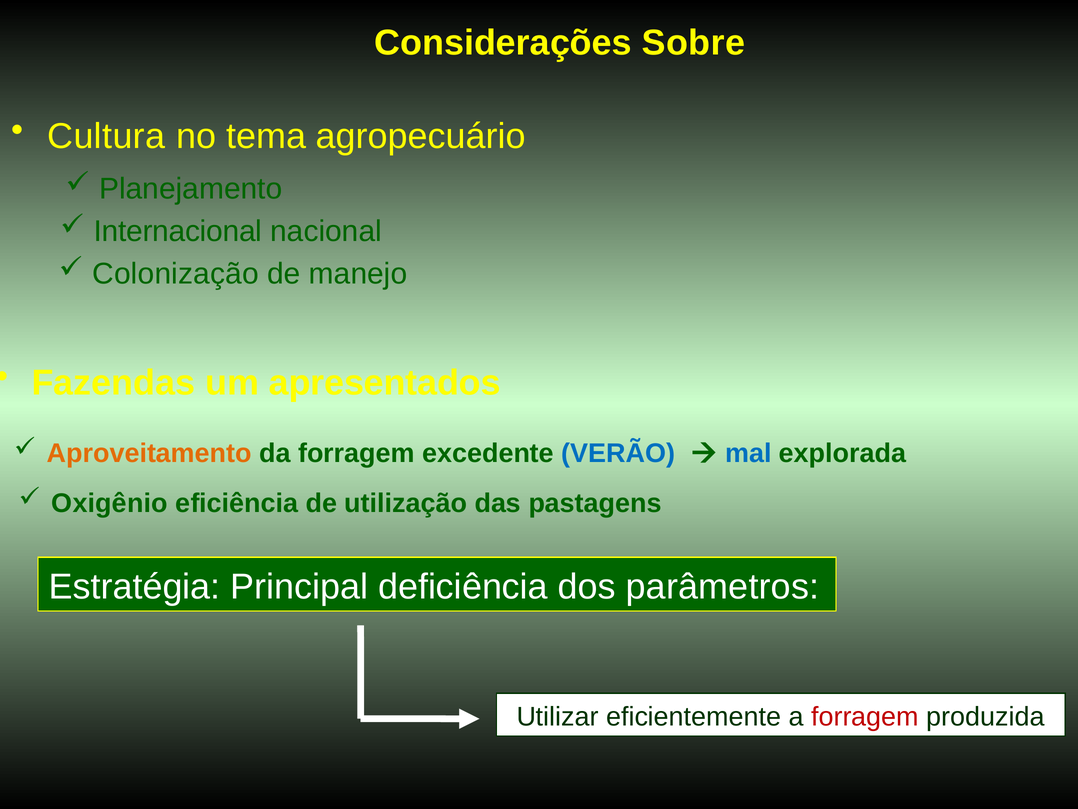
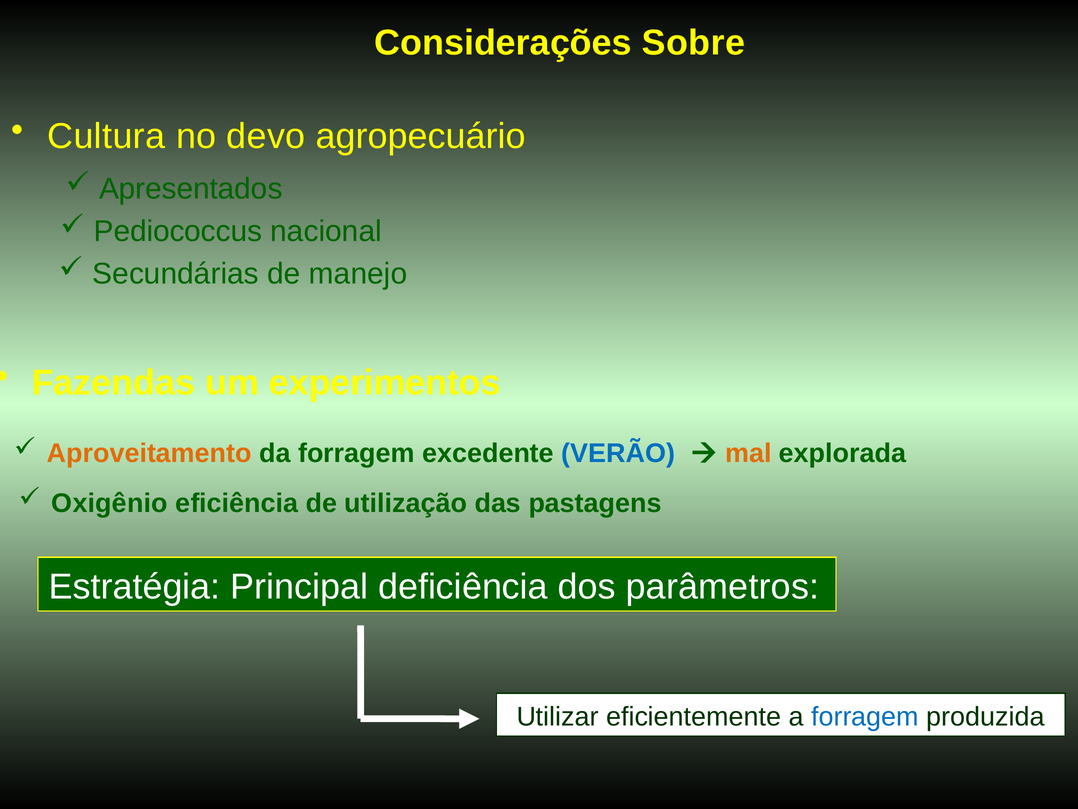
tema: tema -> devo (266, 136)
Planejamento: Planejamento -> Apresentados (191, 189)
Internacional: Internacional -> Pediococcus (178, 231)
Colonização: Colonização -> Secundárias (176, 274)
apresentados: apresentados -> experimentos (385, 382)
mal colour: blue -> orange (748, 453)
forragem colour: red -> blue (865, 716)
